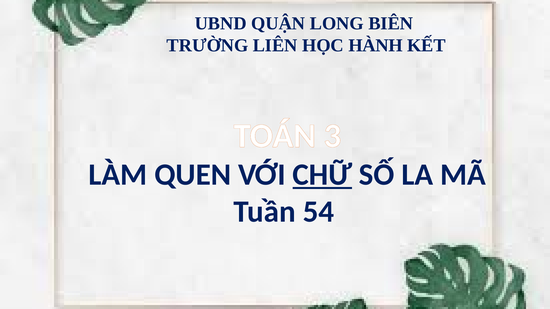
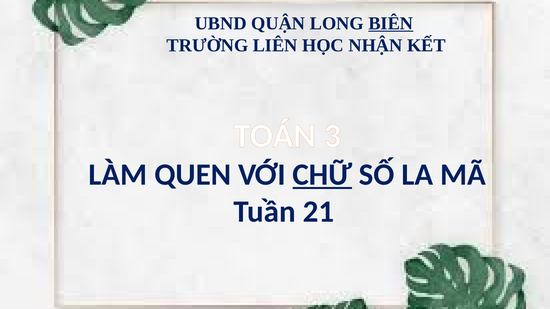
BIÊN underline: none -> present (391, 23)
HÀNH: HÀNH -> NHẬN (375, 45)
54: 54 -> 21 (318, 212)
